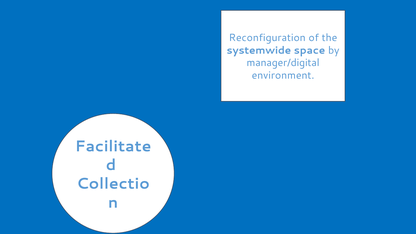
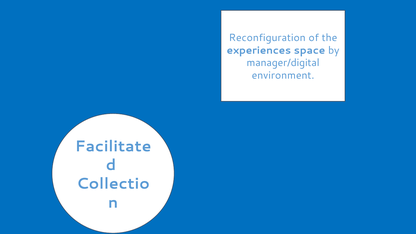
systemwide: systemwide -> experiences (259, 50)
